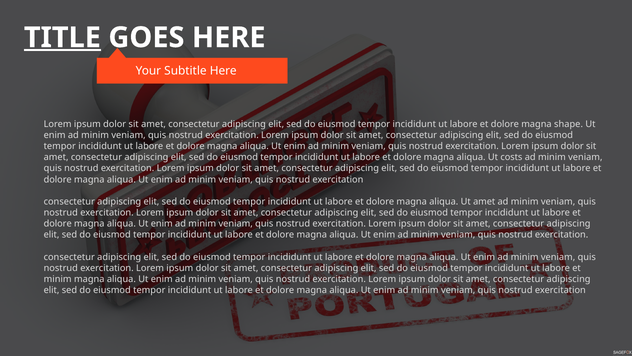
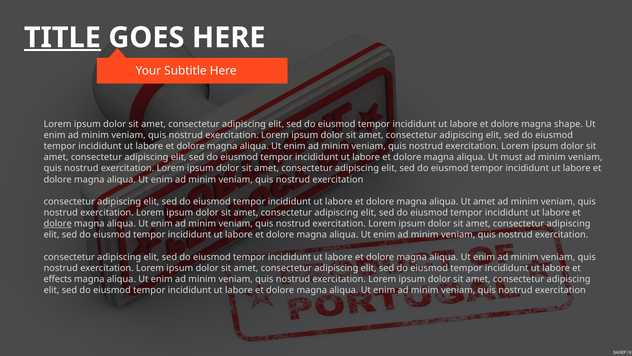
costs: costs -> must (511, 157)
dolore underline: none -> present (58, 224)
minim: minim -> effects (58, 279)
